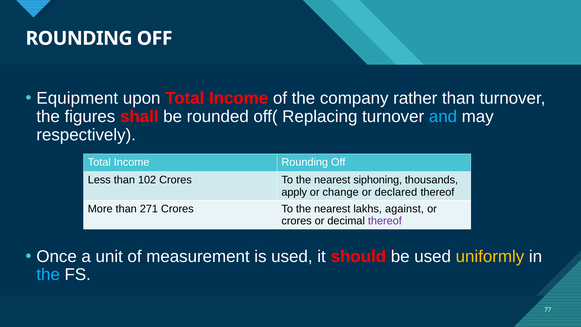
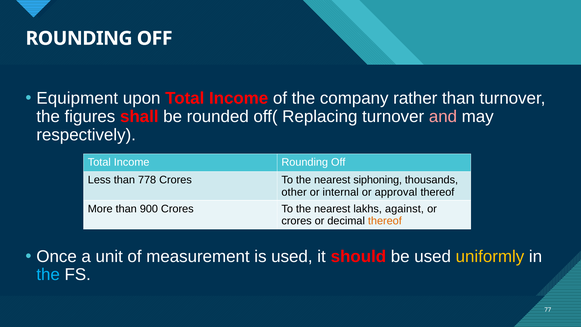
and colour: light blue -> pink (443, 116)
102: 102 -> 778 (147, 180)
apply: apply -> other (294, 192)
change: change -> internal (341, 192)
declared: declared -> approval (396, 192)
271: 271 -> 900 (149, 209)
thereof colour: purple -> orange (385, 221)
